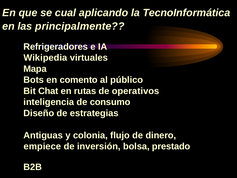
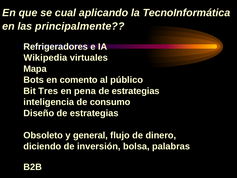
Chat: Chat -> Tres (48, 91)
rutas: rutas -> pena (85, 91)
operativos: operativos -> estrategias (136, 91)
Antiguas: Antiguas -> Obsoleto (43, 135)
colonia: colonia -> general (90, 135)
empiece: empiece -> diciendo (42, 146)
prestado: prestado -> palabras (171, 146)
